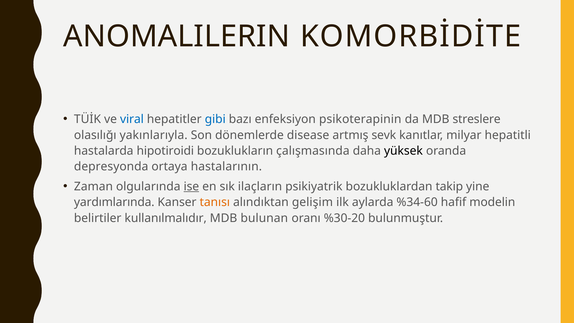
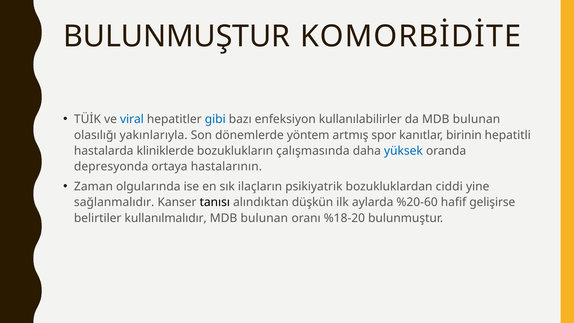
ANOMALILERIN: ANOMALILERIN -> BULUNMUŞTUR (177, 36)
psikoterapinin: psikoterapinin -> kullanılabilirler (360, 119)
da MDB streslere: streslere -> bulunan (476, 119)
disease: disease -> yöntem (308, 135)
sevk: sevk -> spor (384, 135)
milyar: milyar -> birinin (464, 135)
hipotiroidi: hipotiroidi -> kliniklerde (165, 151)
yüksek colour: black -> blue (403, 151)
ise underline: present -> none (191, 187)
takip: takip -> ciddi (449, 187)
yardımlarında: yardımlarında -> sağlanmalıdır (114, 202)
tanısı colour: orange -> black (215, 202)
gelişim: gelişim -> düşkün (313, 202)
%34-60: %34-60 -> %20-60 (417, 202)
modelin: modelin -> gelişirse (492, 202)
%30-20: %30-20 -> %18-20 (344, 218)
